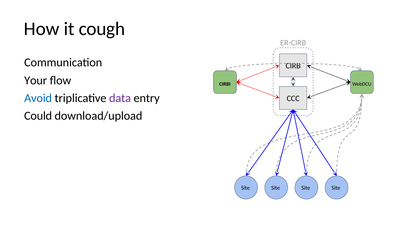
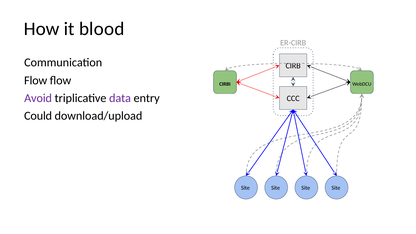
cough: cough -> blood (102, 29)
Your: Your -> Flow (36, 80)
Avoid colour: blue -> purple (38, 98)
